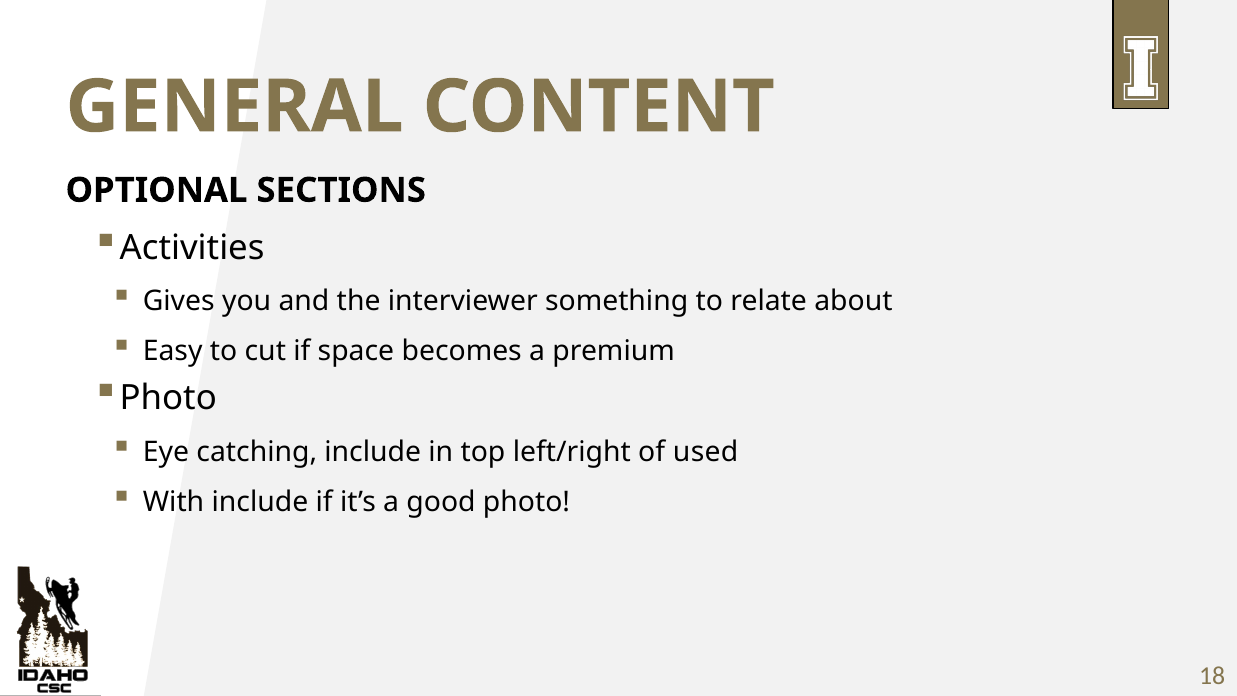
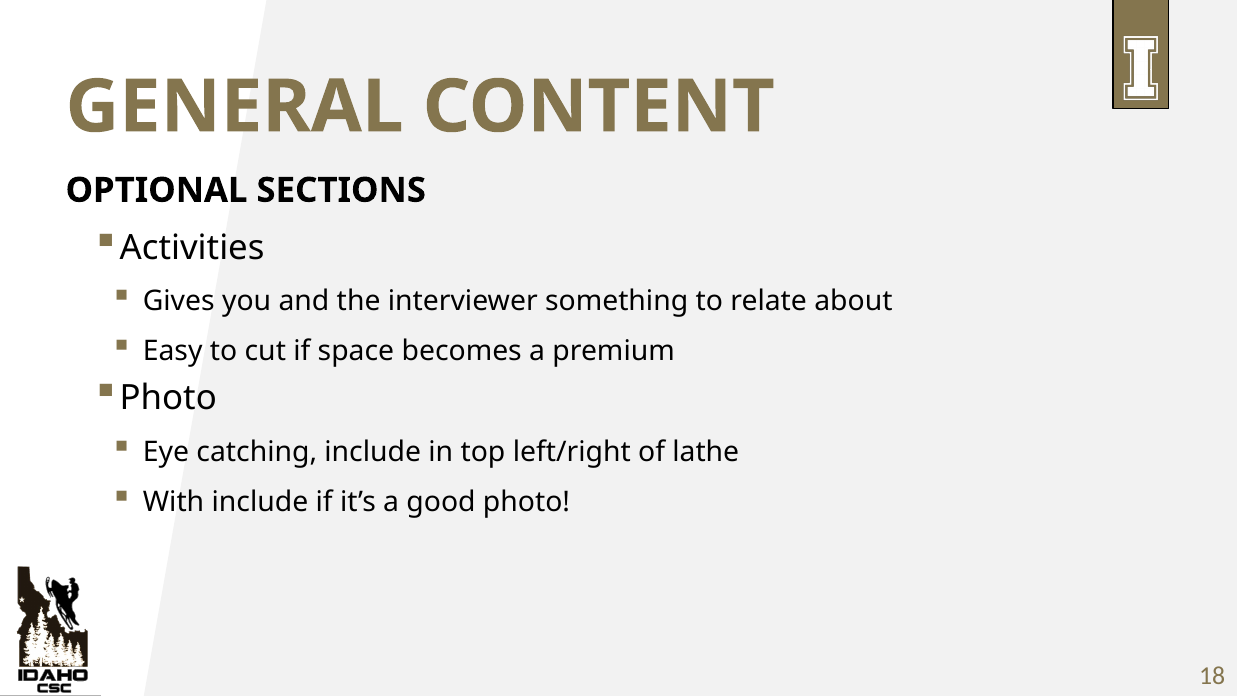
used: used -> lathe (706, 452)
